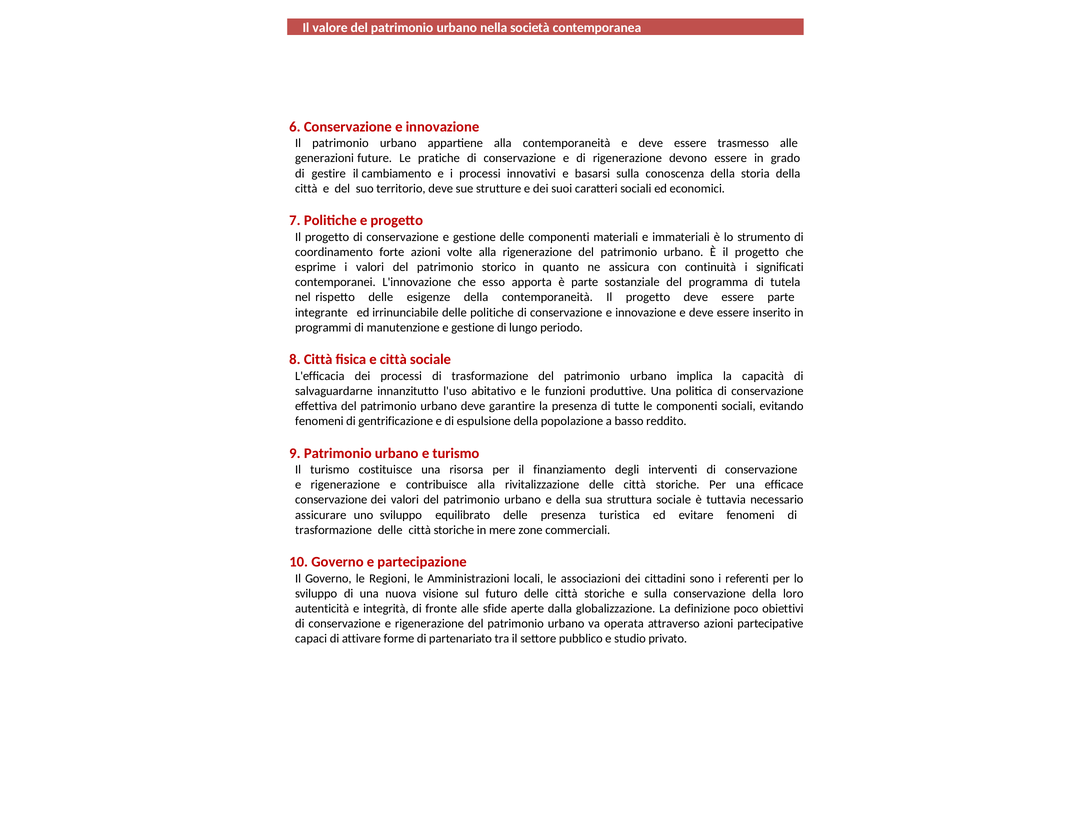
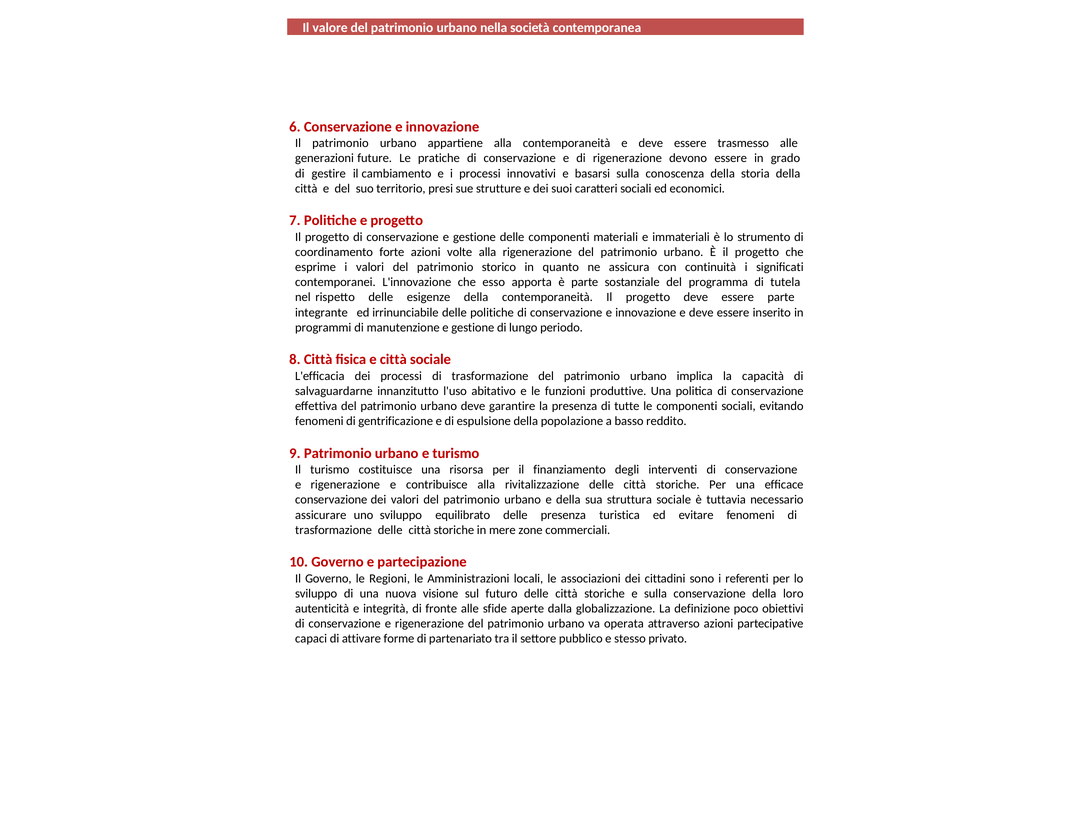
territorio deve: deve -> presi (441, 188)
studio: studio -> stesso (630, 639)
